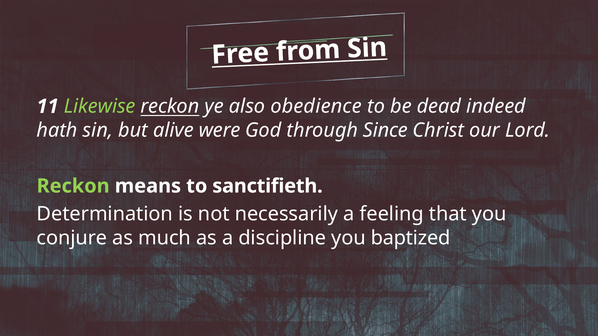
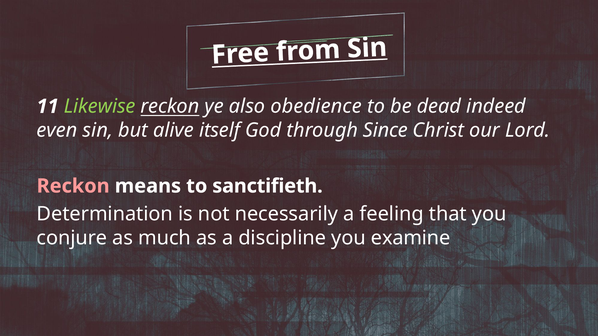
hath: hath -> even (57, 130)
were: were -> itself (220, 130)
Reckon colour: light green -> pink (73, 186)
baptized: baptized -> examine (411, 238)
